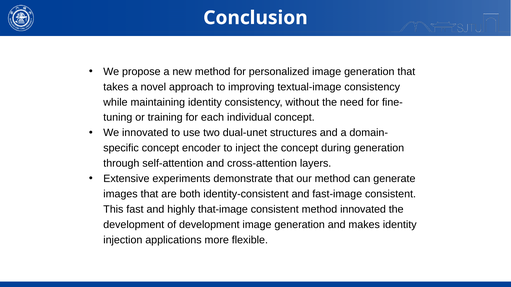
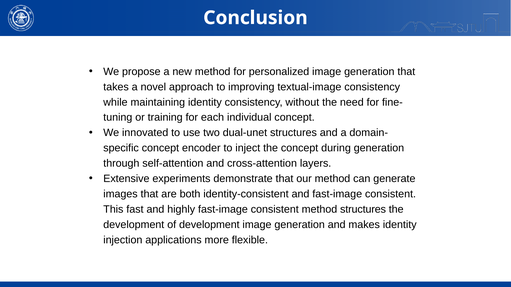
highly that-image: that-image -> fast-image (223, 210)
method innovated: innovated -> structures (363, 210)
